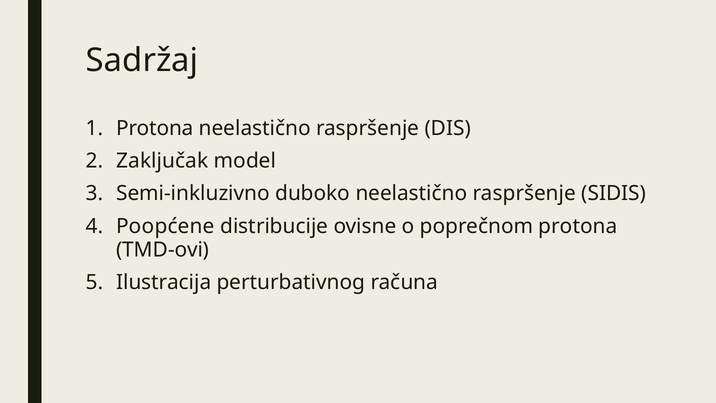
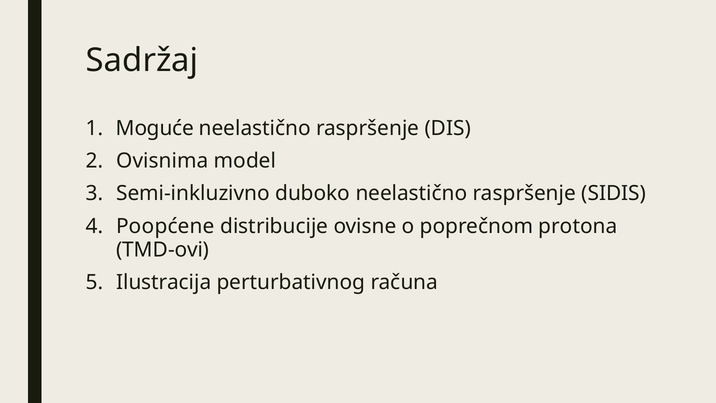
Protona: Protona -> Moguće (155, 128)
Zaključak: Zaključak -> Ovisnima (162, 161)
